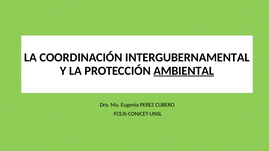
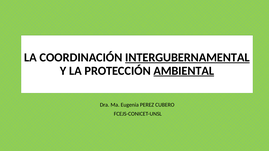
INTERGUBERNAMENTAL underline: none -> present (187, 58)
